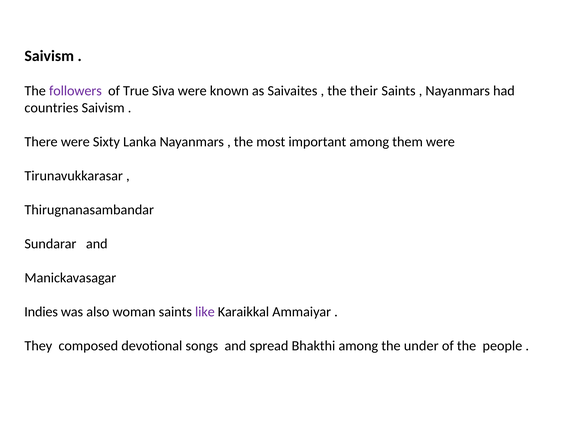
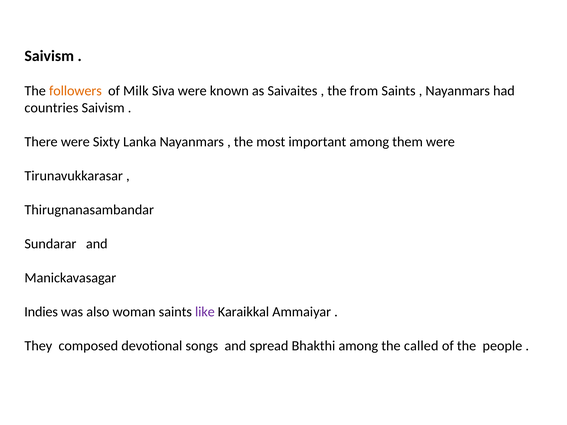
followers colour: purple -> orange (75, 91)
True: True -> Milk (136, 91)
their: their -> from (364, 91)
under: under -> called (421, 346)
